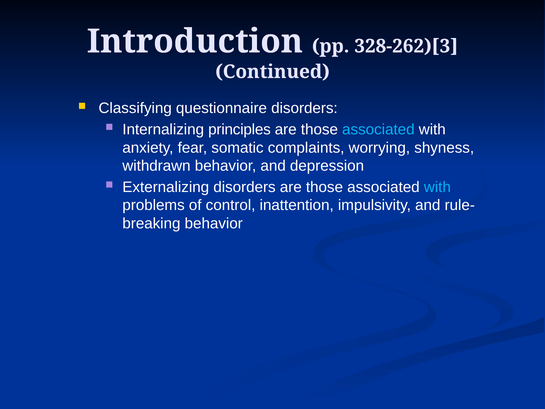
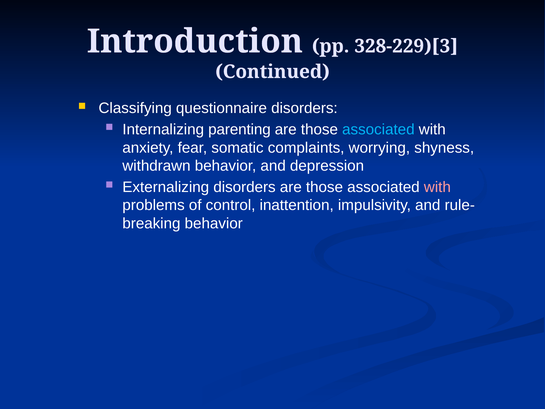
328-262)[3: 328-262)[3 -> 328-229)[3 (406, 46)
principles: principles -> parenting (239, 129)
with colour: light blue -> pink (437, 187)
